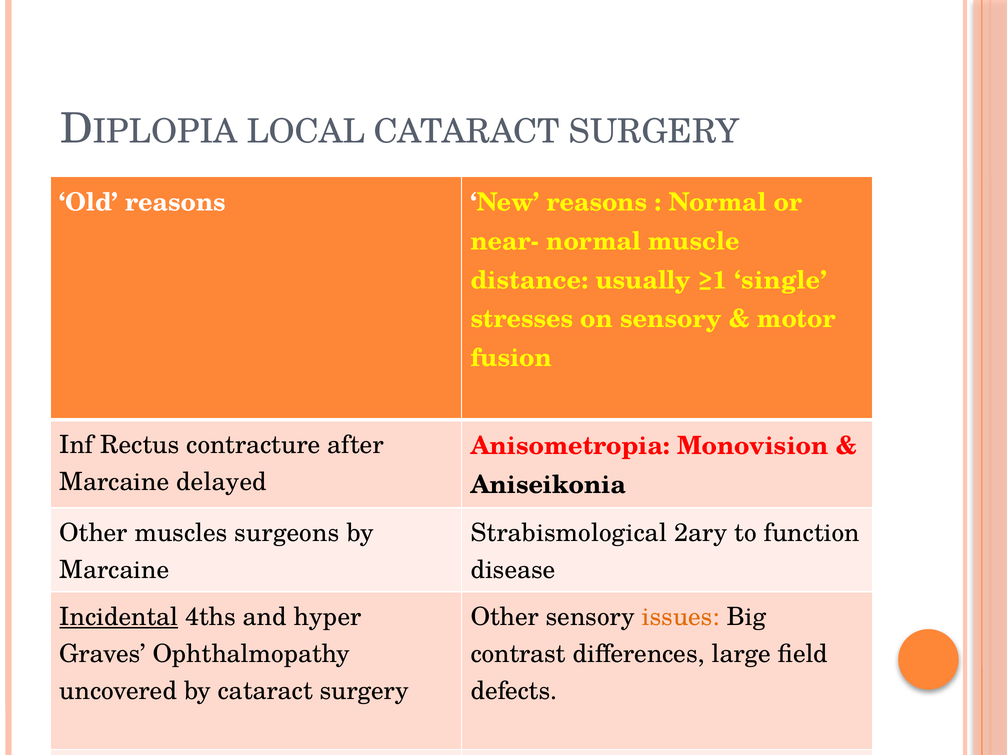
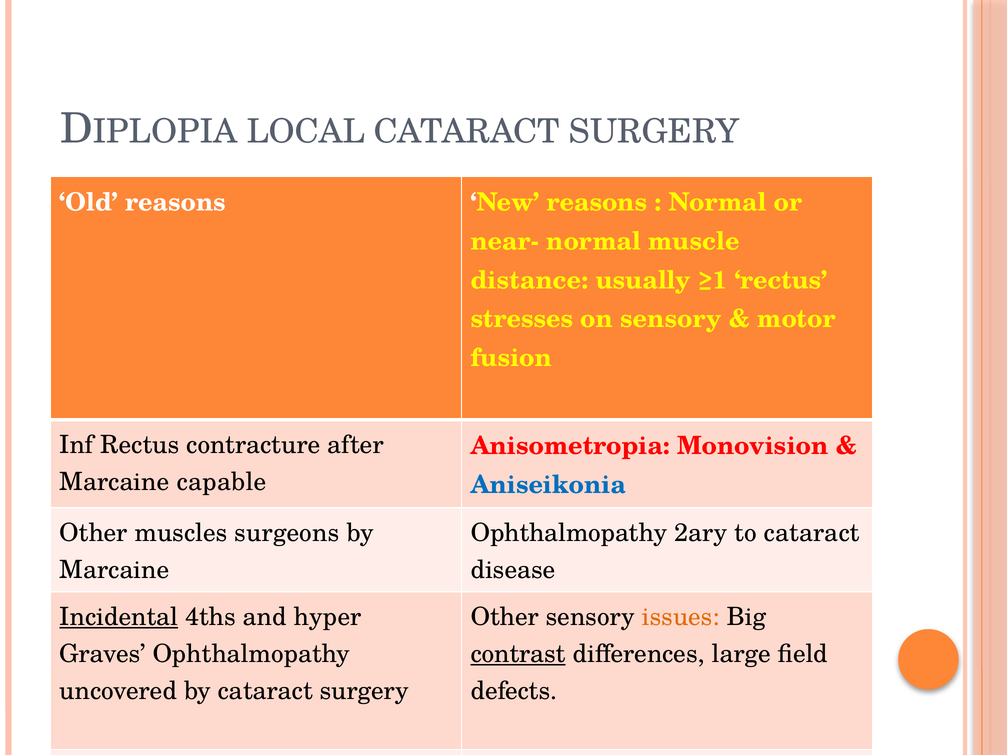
≥1 single: single -> rectus (781, 280)
delayed: delayed -> capable (222, 482)
Aniseikonia colour: black -> blue (548, 485)
Strabismological: Strabismological -> Ophthalmopathy (569, 533)
to function: function -> cataract (812, 533)
contrast underline: none -> present (518, 654)
